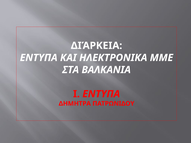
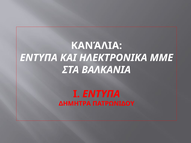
ΔΙΆΡΚΕΙΑ: ΔΙΆΡΚΕΙΑ -> ΚΑΝΆΛΙΑ (96, 46)
